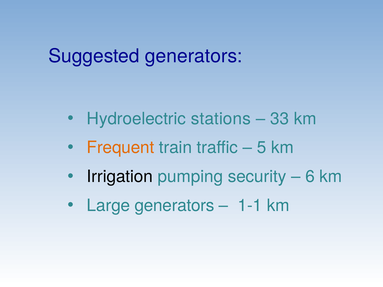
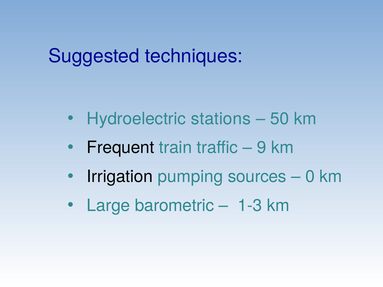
Suggested generators: generators -> techniques (194, 56)
33: 33 -> 50 (280, 119)
Frequent colour: orange -> black (121, 148)
5: 5 -> 9 (262, 148)
security: security -> sources (257, 177)
6: 6 -> 0 (310, 177)
Large generators: generators -> barometric (174, 206)
1-1: 1-1 -> 1-3 (250, 206)
